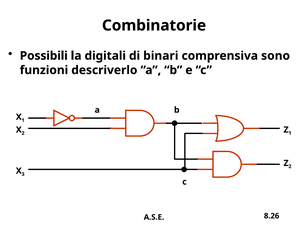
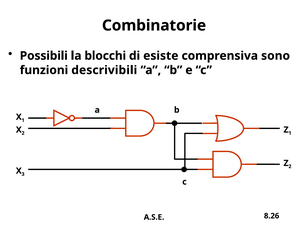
digitali: digitali -> blocchi (105, 56)
binari: binari -> esiste (161, 56)
descriverlo: descriverlo -> descrivibili (104, 70)
